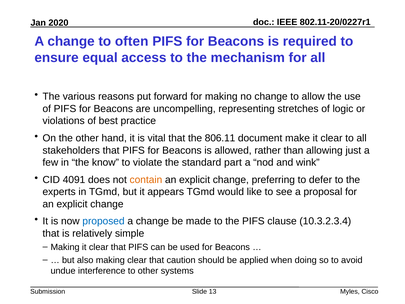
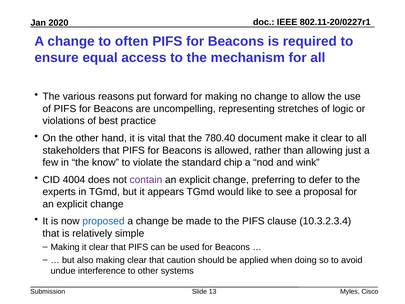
806.11: 806.11 -> 780.40 (220, 138)
part: part -> chip (233, 162)
4091: 4091 -> 4004 (74, 180)
contain colour: orange -> purple (146, 180)
